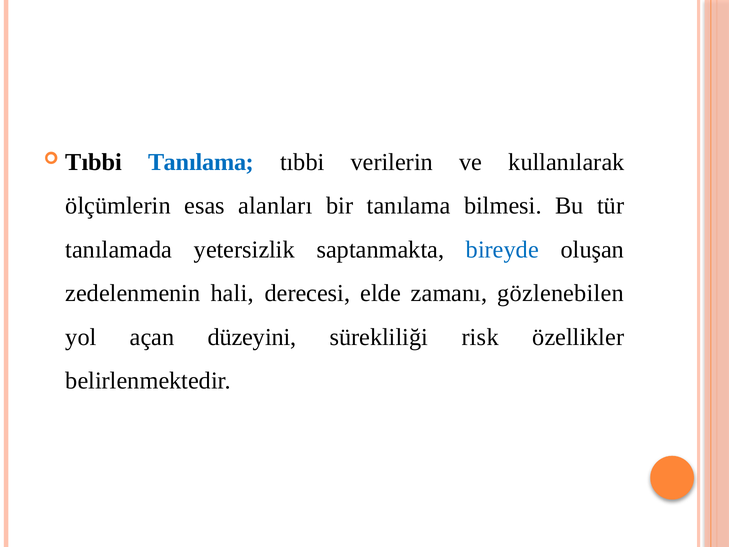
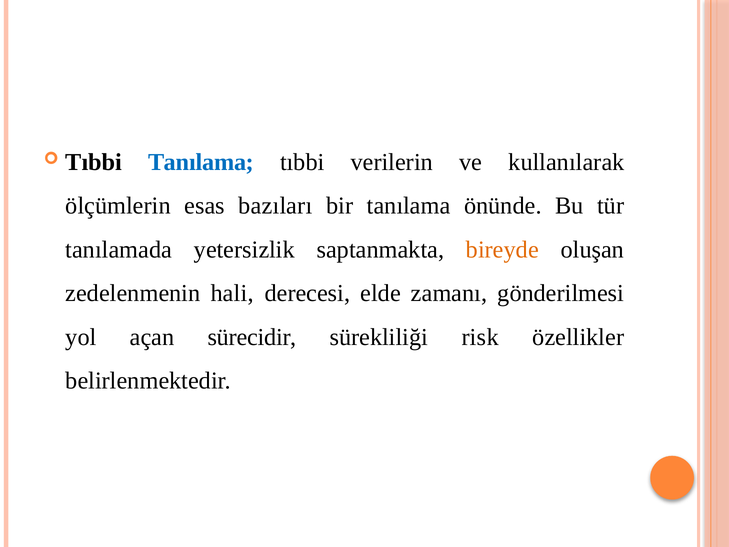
alanları: alanları -> bazıları (275, 206)
bilmesi: bilmesi -> önünde (503, 206)
bireyde colour: blue -> orange (502, 250)
gözlenebilen: gözlenebilen -> gönderilmesi (561, 293)
düzeyini: düzeyini -> sürecidir (252, 337)
